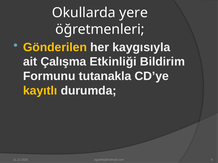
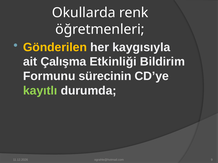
yere: yere -> renk (134, 13)
tutanakla: tutanakla -> sürecinin (105, 76)
kayıtlı colour: yellow -> light green (40, 91)
